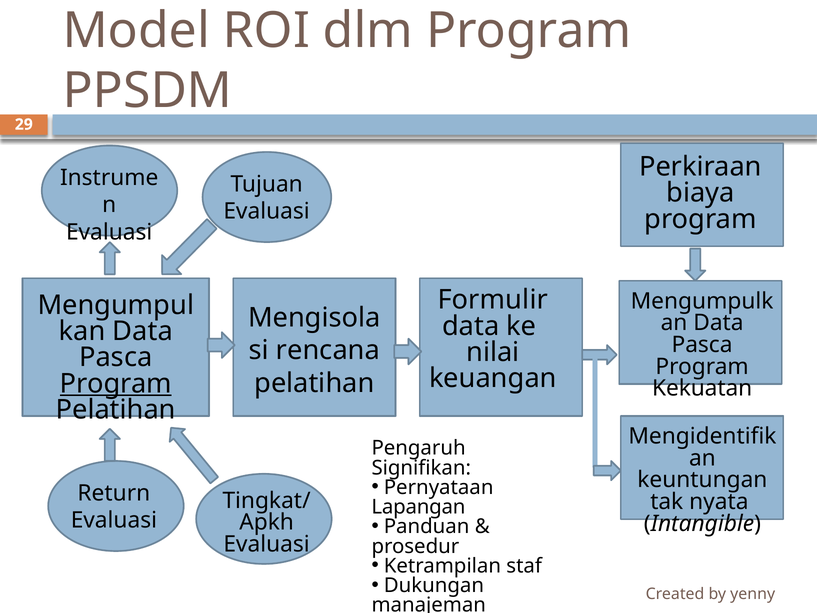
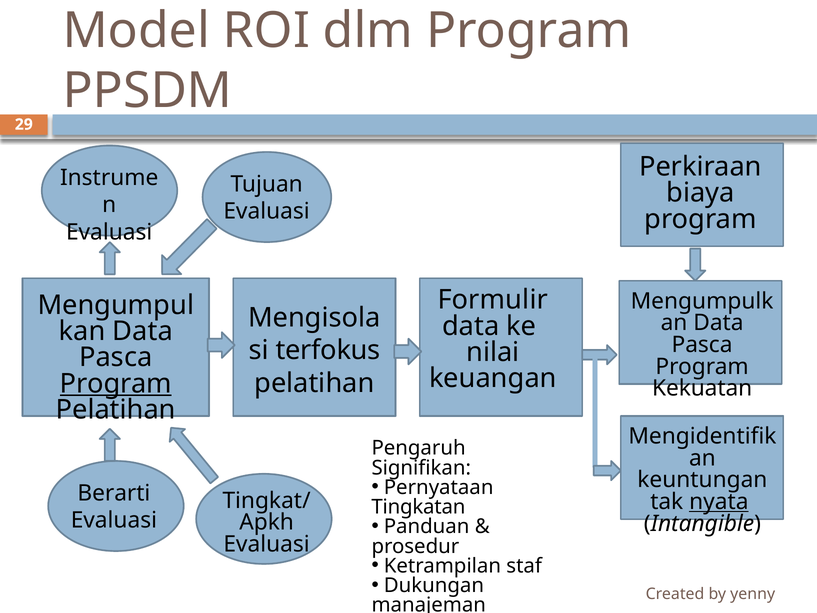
rencana: rencana -> terfokus (328, 350)
Return: Return -> Berarti (114, 493)
nyata underline: none -> present (719, 502)
Lapangan: Lapangan -> Tingkatan (418, 507)
